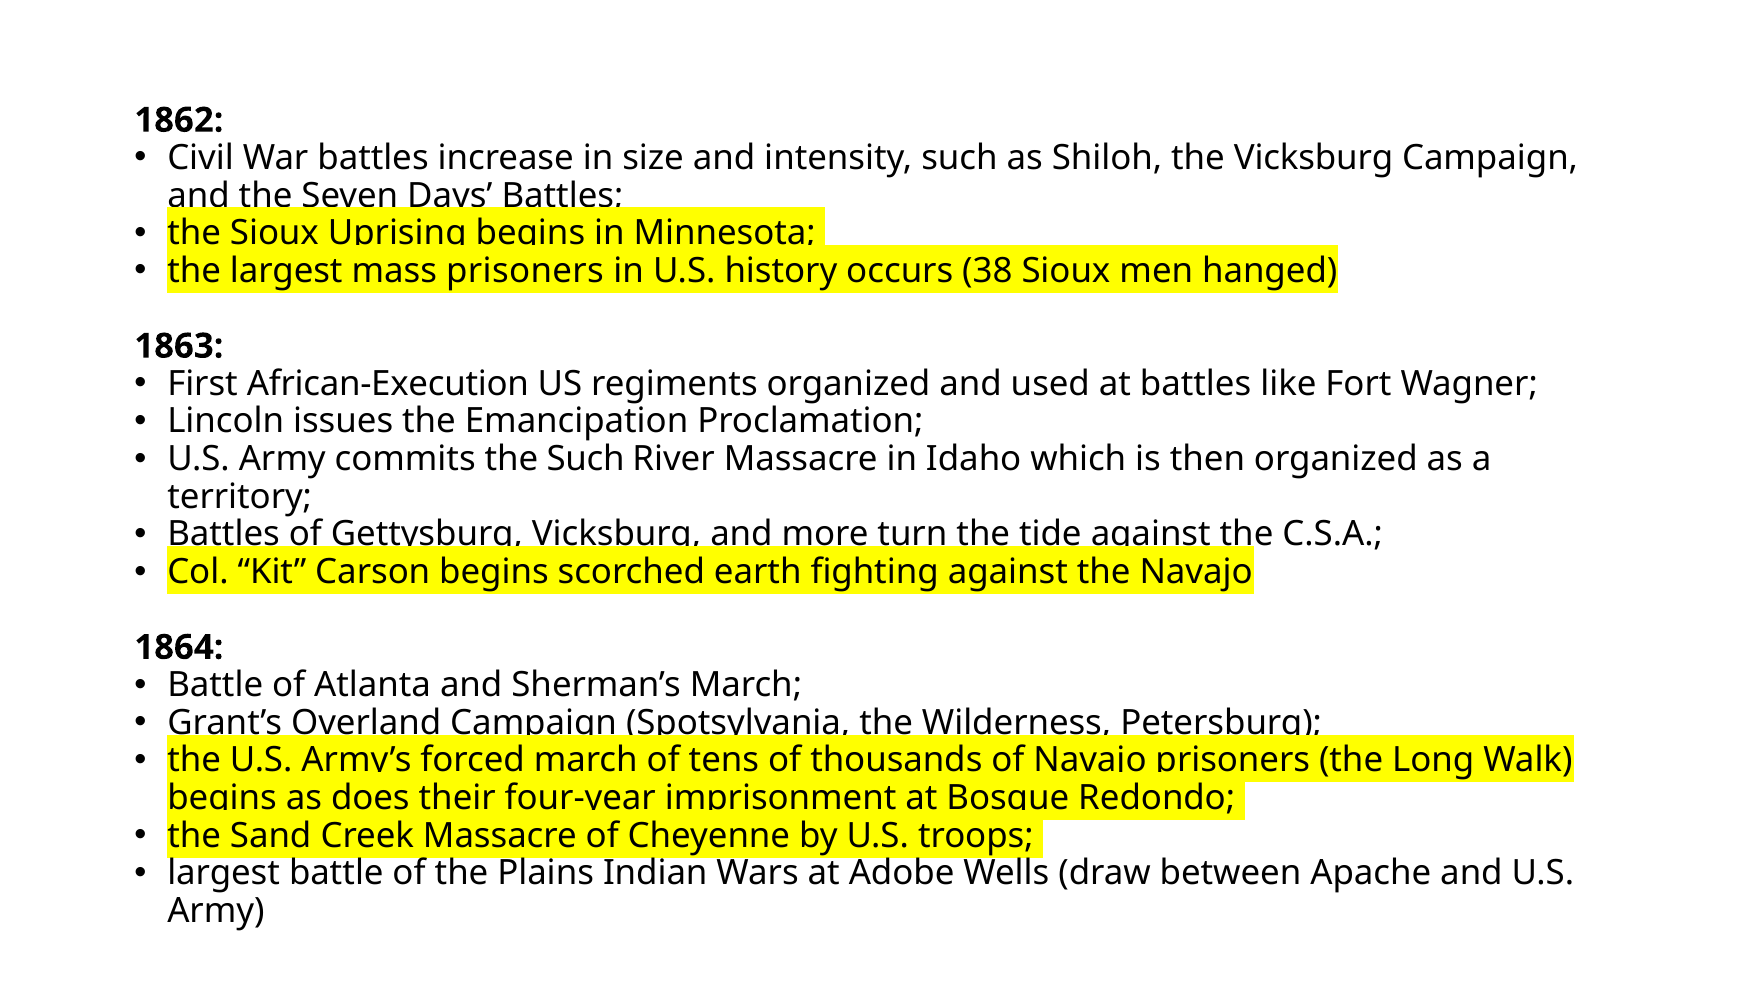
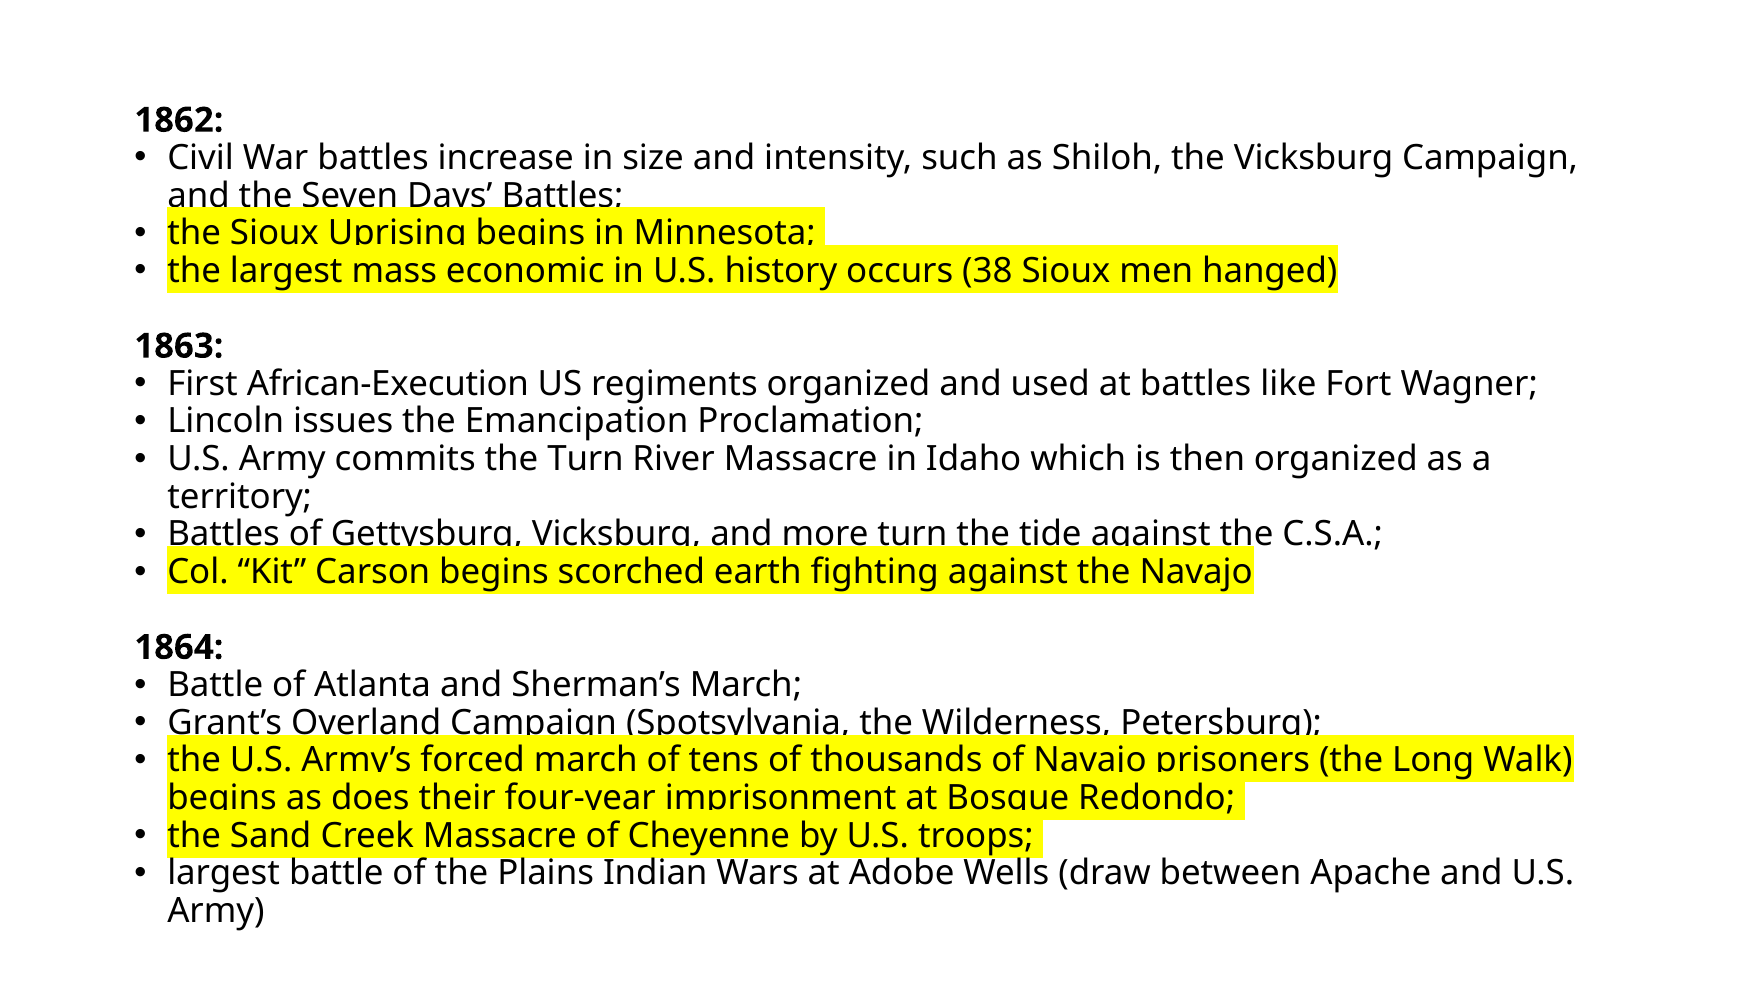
mass prisoners: prisoners -> economic (525, 271)
the Such: Such -> Turn (586, 459)
